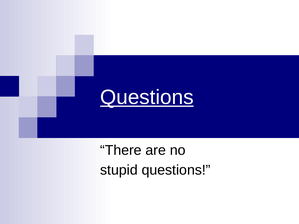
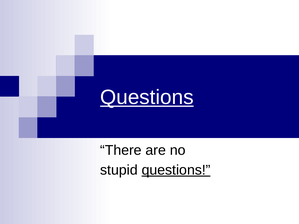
questions underline: none -> present (176, 170)
